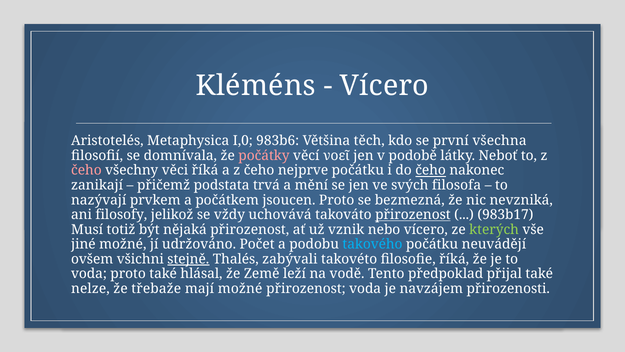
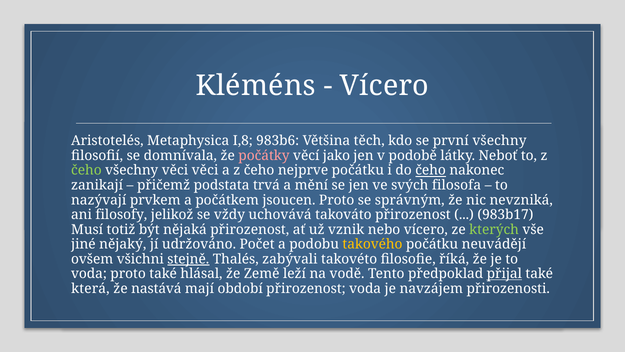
I,0: I,0 -> I,8 (243, 141)
první všechna: všechna -> všechny (500, 141)
νοεῖ: νοεῖ -> jako (336, 155)
čeho colour: pink -> light green (86, 170)
věci říká: říká -> věci (205, 170)
bezmezná: bezmezná -> správným (410, 200)
přirozenost underline: present -> none (413, 215)
jiné možné: možné -> nějaký (123, 244)
takového colour: light blue -> yellow (372, 244)
přijal underline: none -> present (504, 274)
nelze: nelze -> která (90, 288)
třebaže: třebaže -> nastává (156, 288)
mají možné: možné -> období (240, 288)
